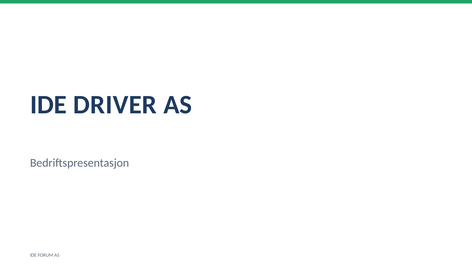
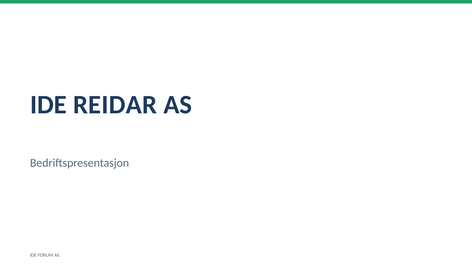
DRIVER: DRIVER -> REIDAR (115, 105)
